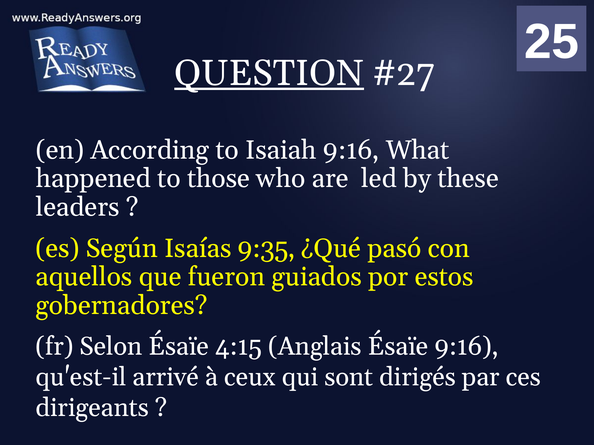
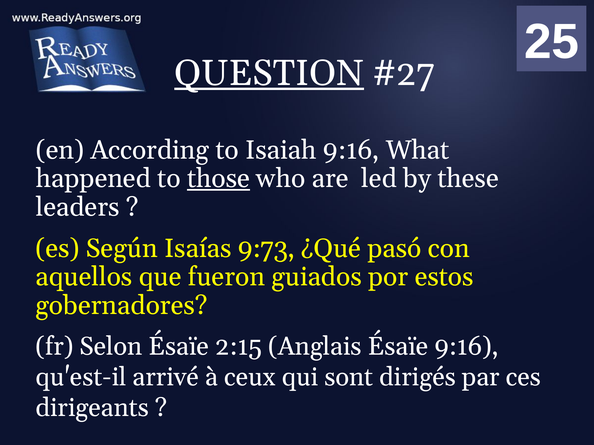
those underline: none -> present (219, 179)
9:35: 9:35 -> 9:73 (266, 249)
4:15: 4:15 -> 2:15 (239, 347)
